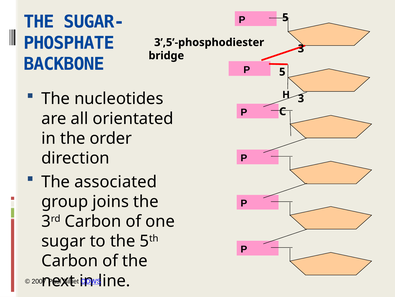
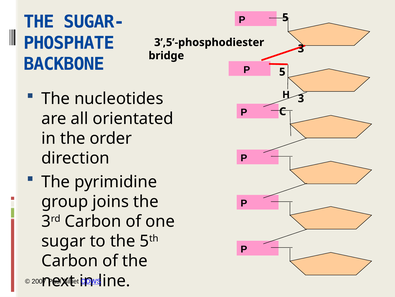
associated: associated -> pyrimidine (116, 181)
